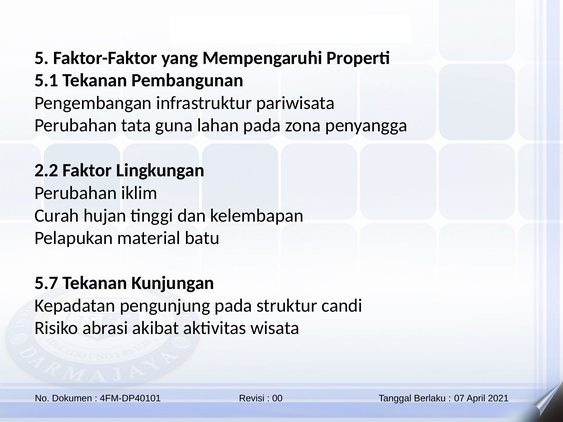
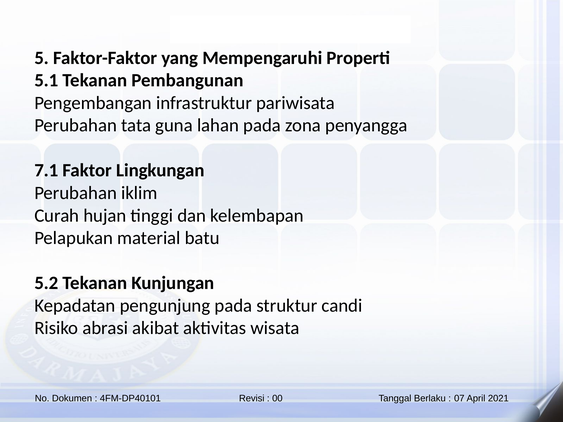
2.2: 2.2 -> 7.1 (46, 171)
5.7: 5.7 -> 5.2 (46, 283)
